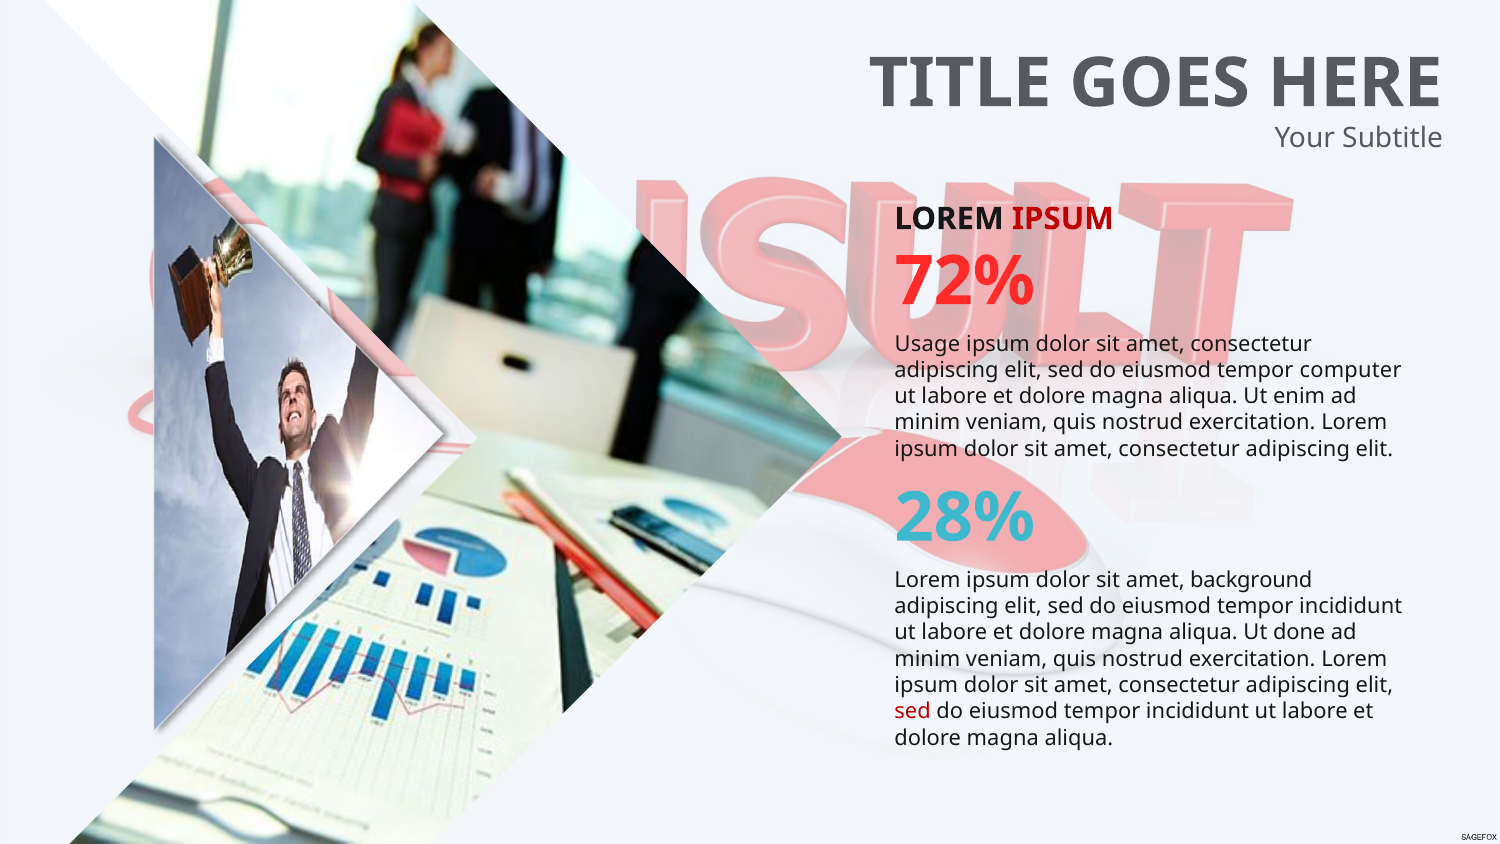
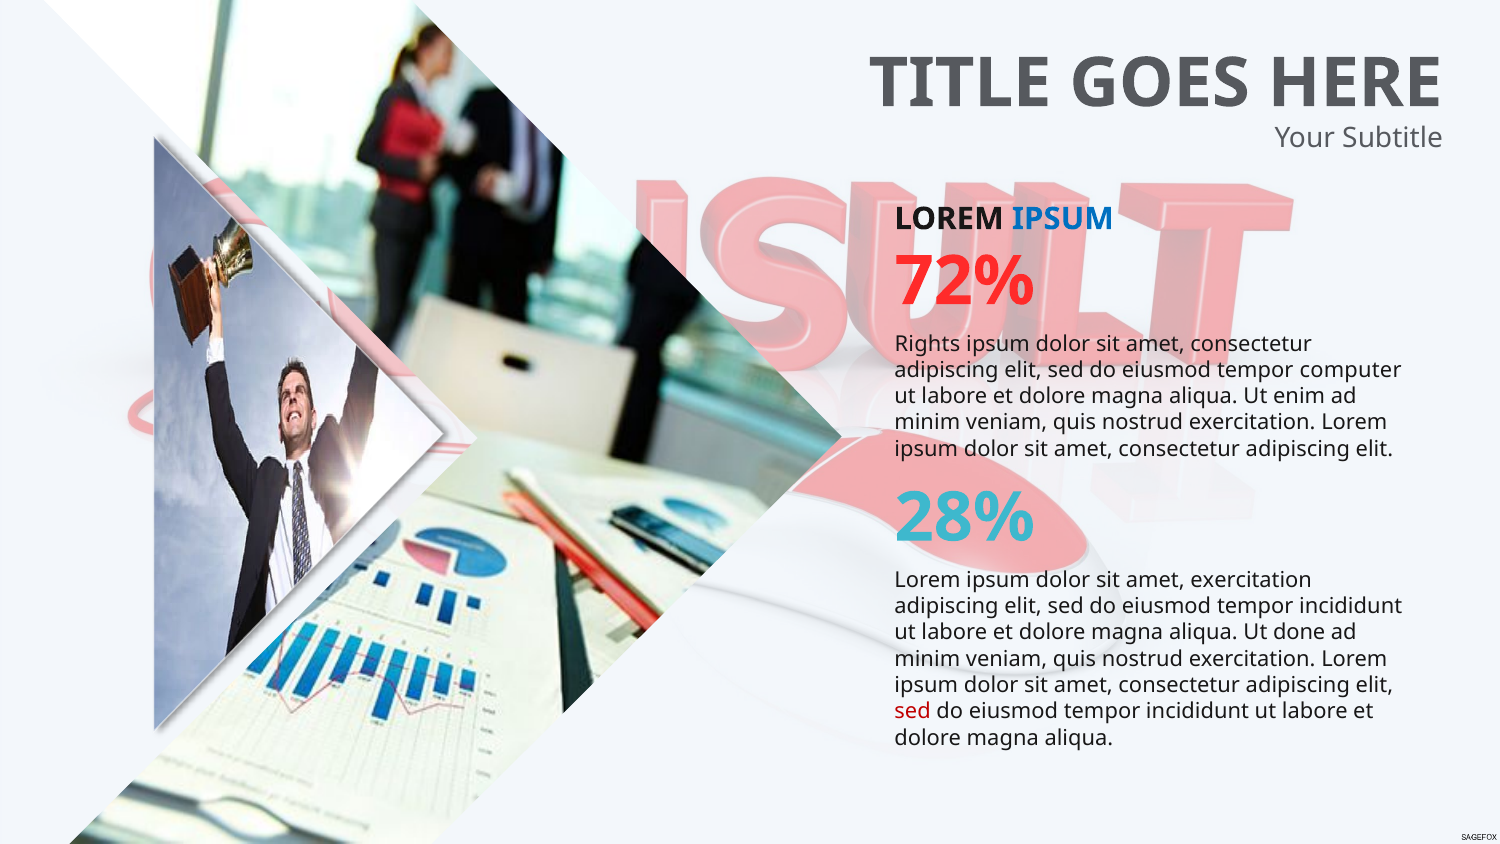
IPSUM colour: red -> blue (1063, 219)
Usage: Usage -> Rights (927, 344)
amet background: background -> exercitation (1251, 580)
